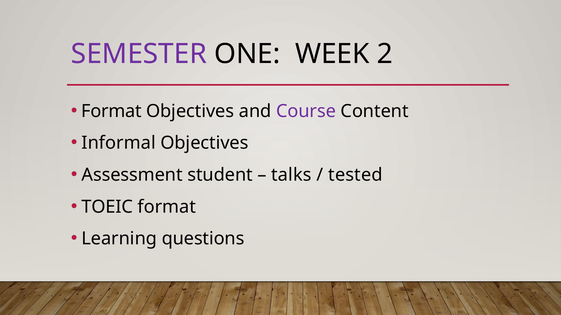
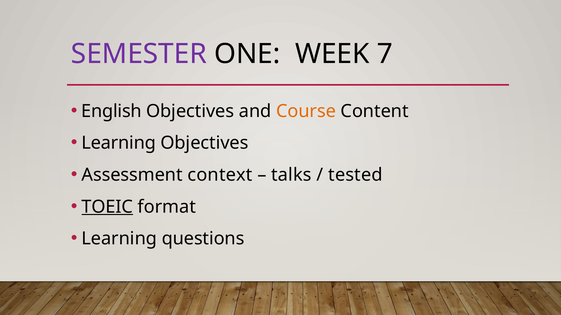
2: 2 -> 7 (385, 54)
Format: Format -> English (112, 111)
Course colour: purple -> orange (306, 111)
Informal: Informal -> Learning (119, 143)
student: student -> context (220, 175)
TOEIC underline: none -> present (107, 207)
